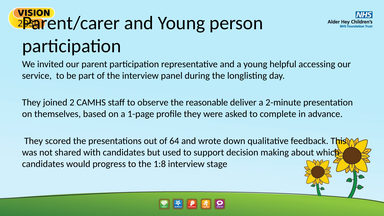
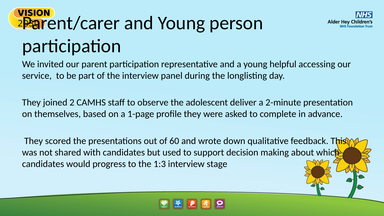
reasonable: reasonable -> adolescent (207, 103)
64: 64 -> 60 (174, 141)
1:8: 1:8 -> 1:3 (160, 164)
